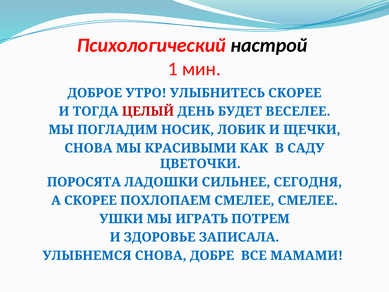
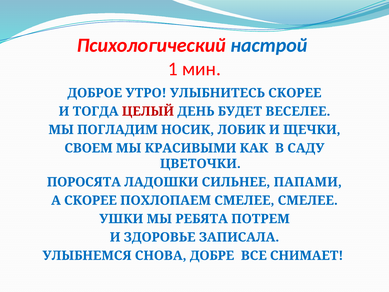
настрой colour: black -> blue (269, 45)
СНОВА: СНОВА -> СВОЕМ (89, 148)
СЕГОДНЯ: СЕГОДНЯ -> ПАПАМИ (308, 182)
ИГРАТЬ: ИГРАТЬ -> РЕБЯТА (202, 219)
МАМАМИ: МАМАМИ -> СНИМАЕТ (307, 255)
